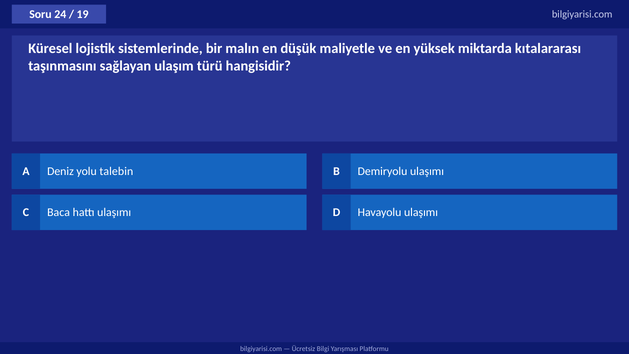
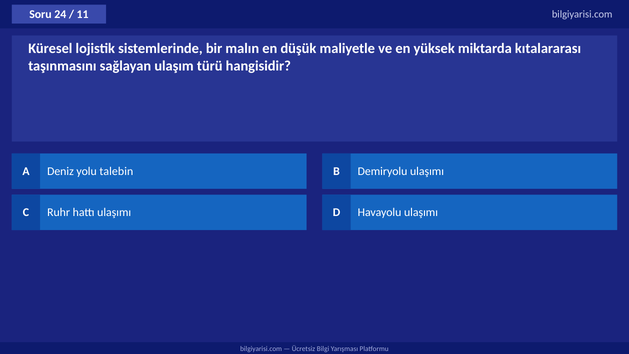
19: 19 -> 11 (83, 14)
Baca: Baca -> Ruhr (59, 212)
